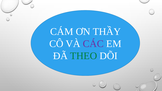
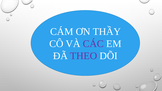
THEO colour: green -> purple (84, 56)
